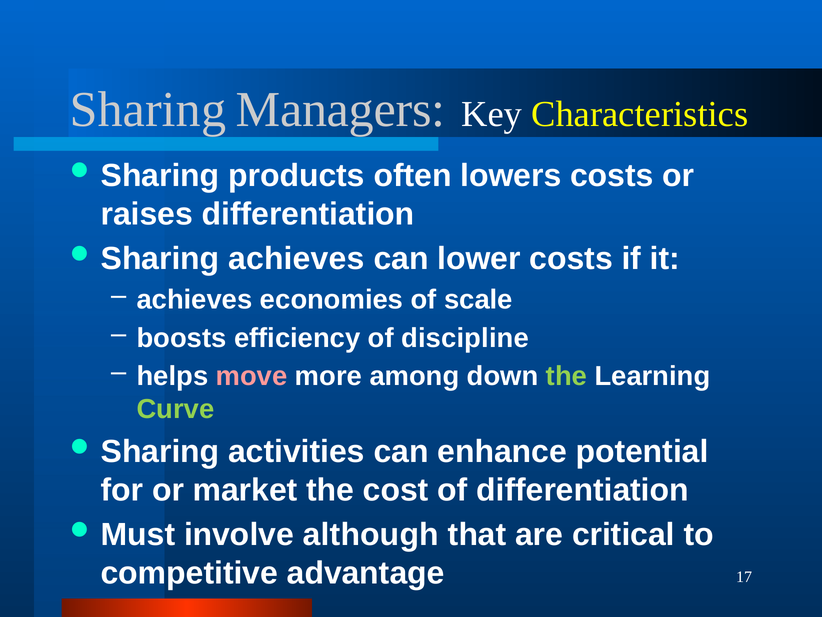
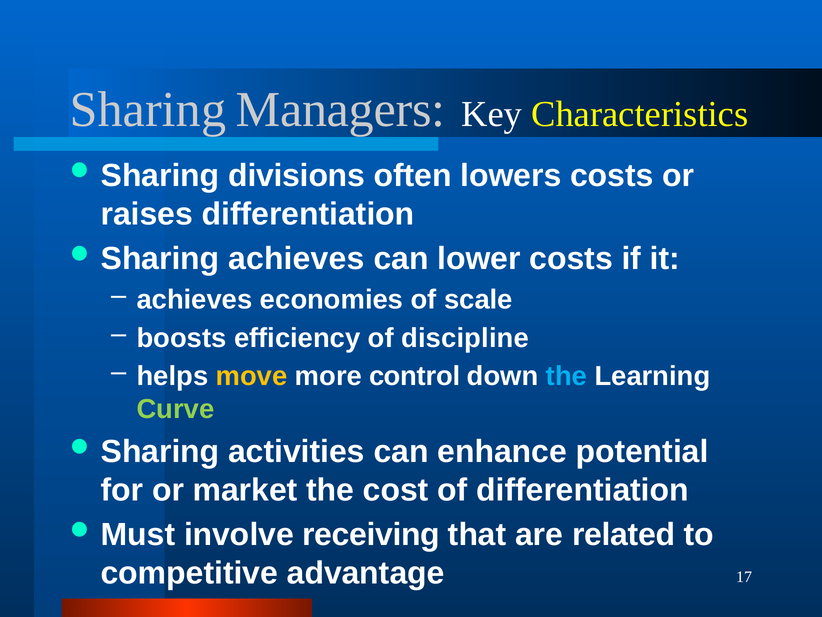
products: products -> divisions (297, 175)
move colour: pink -> yellow (252, 376)
among: among -> control (415, 376)
the colour: light green -> light blue (567, 376)
although: although -> receiving (371, 534)
critical: critical -> related (624, 534)
